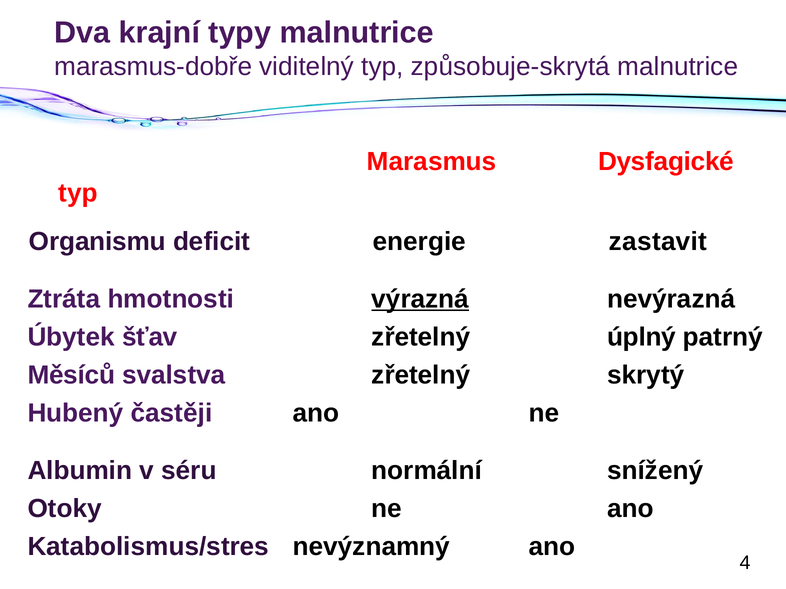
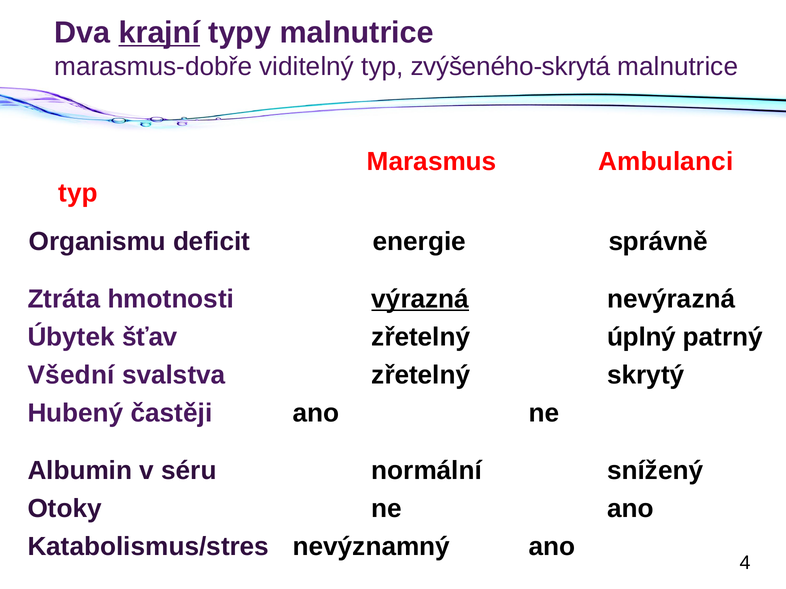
krajní underline: none -> present (159, 33)
způsobuje-skrytá: způsobuje-skrytá -> zvýšeného-skrytá (511, 66)
Dysfagické: Dysfagické -> Ambulanci (666, 162)
zastavit: zastavit -> správně (658, 242)
Měsíců: Měsíců -> Všední (71, 375)
